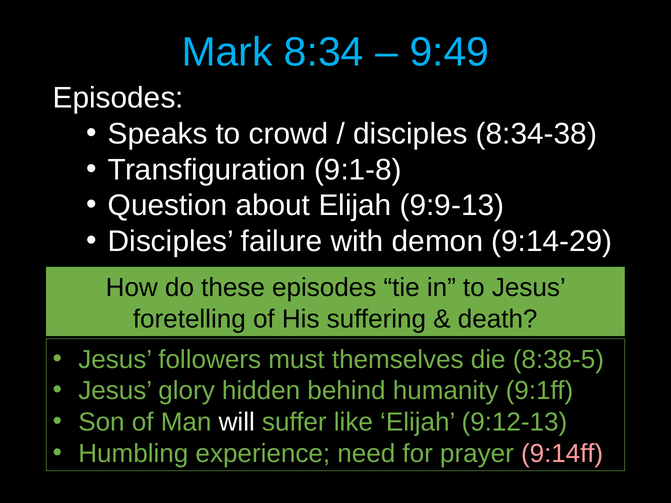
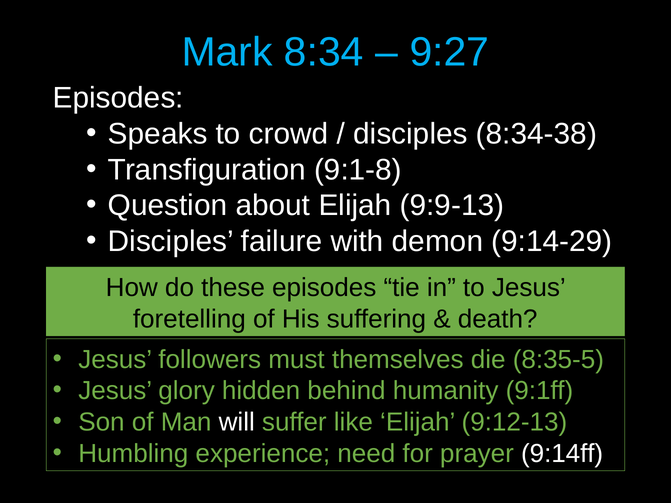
9:49: 9:49 -> 9:27 (449, 52)
8:38-5: 8:38-5 -> 8:35-5 (558, 360)
9:14ff colour: pink -> white (562, 454)
